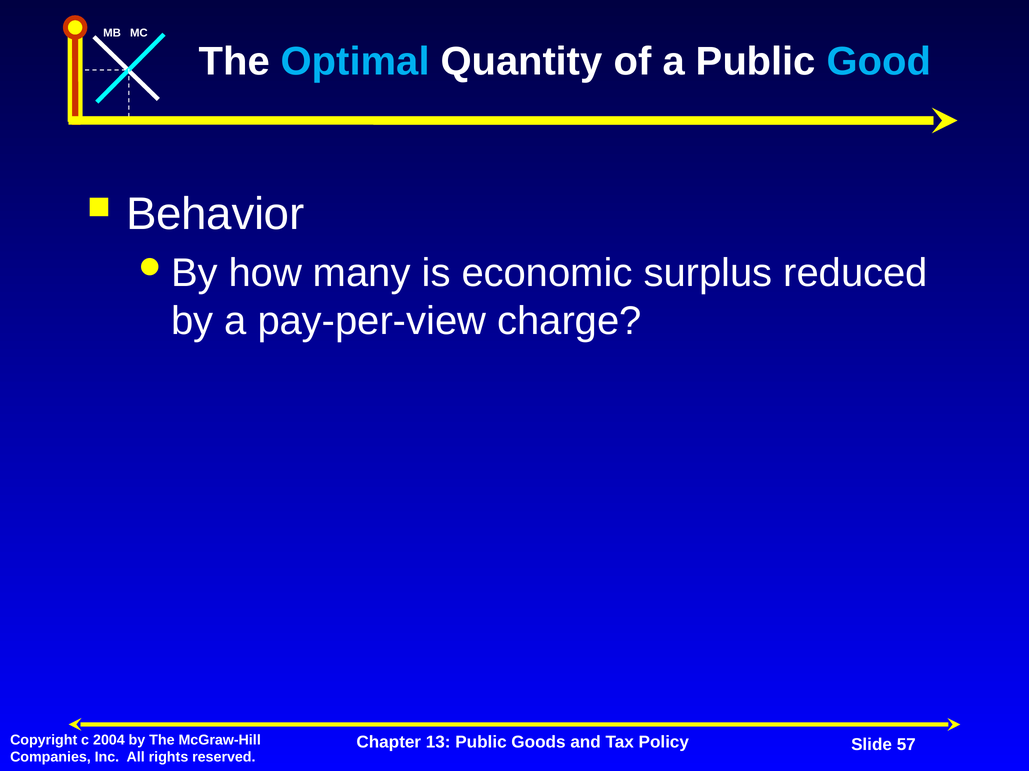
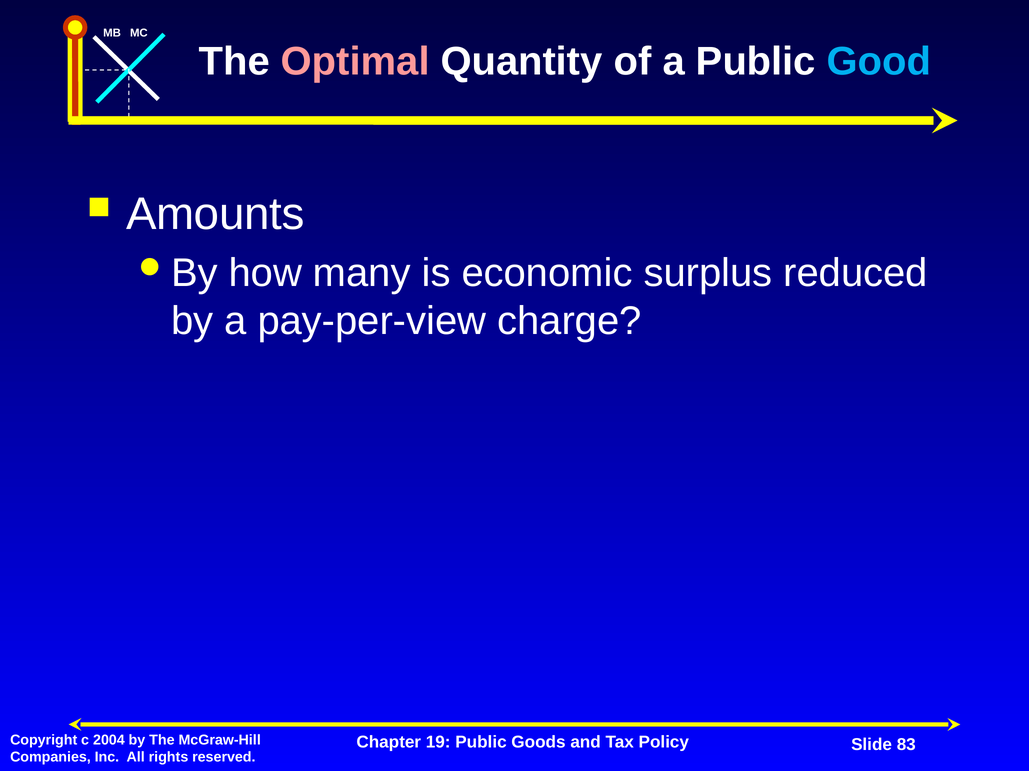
Optimal colour: light blue -> pink (355, 61)
Behavior: Behavior -> Amounts (215, 214)
13: 13 -> 19 (438, 743)
57: 57 -> 83 (906, 746)
